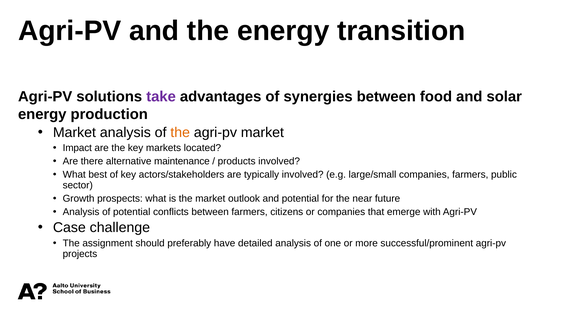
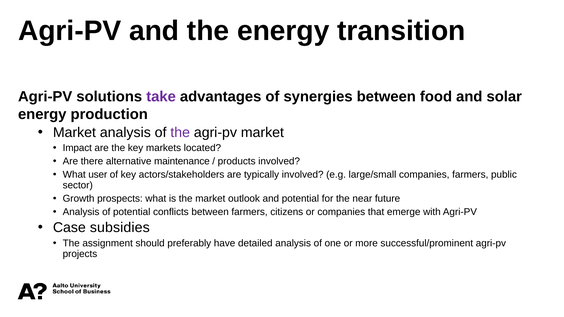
the colour: orange -> purple (180, 133)
best: best -> user (98, 175)
challenge: challenge -> subsidies (120, 228)
